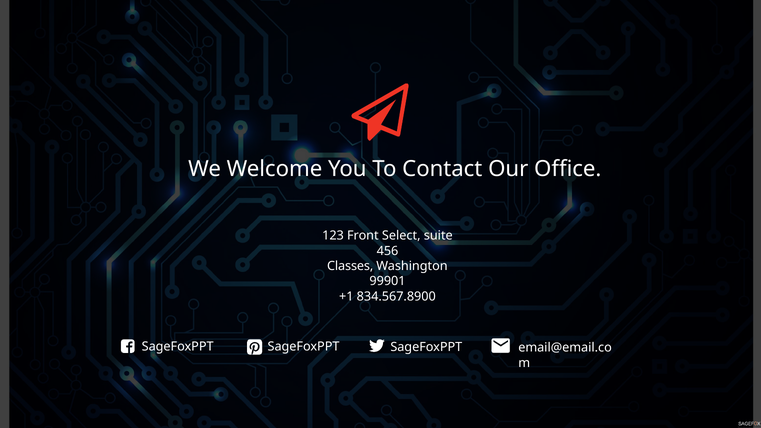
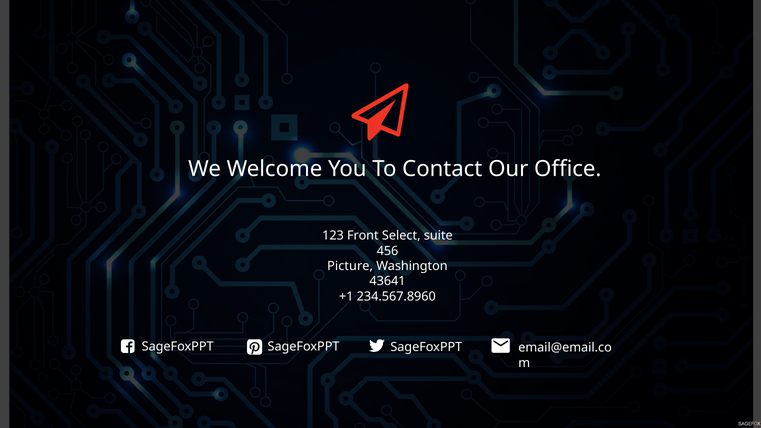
Classes: Classes -> Picture (350, 266)
99901: 99901 -> 43641 (388, 281)
834.567.8900: 834.567.8900 -> 234.567.8960 (396, 296)
